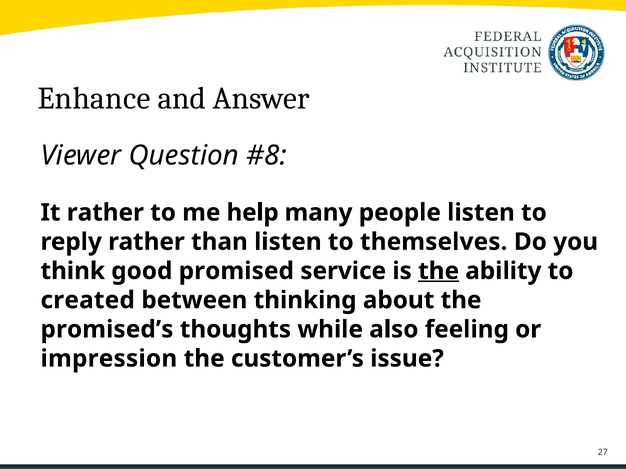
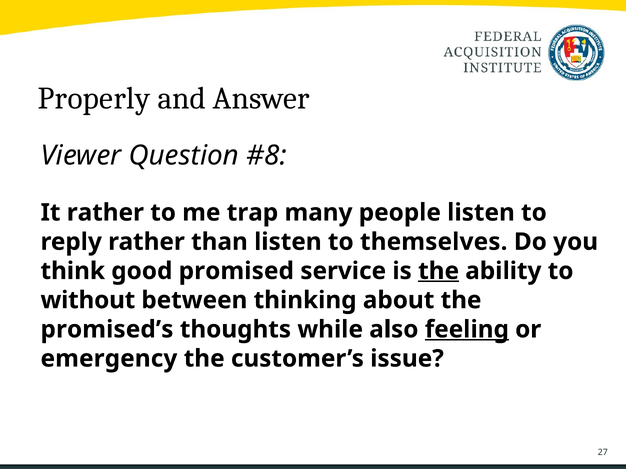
Enhance: Enhance -> Properly (94, 98)
help: help -> trap (252, 213)
created: created -> without (88, 301)
feeling underline: none -> present (467, 330)
impression: impression -> emergency (109, 359)
